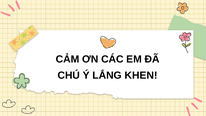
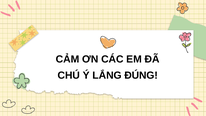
KHEN: KHEN -> ĐÚNG (141, 75)
